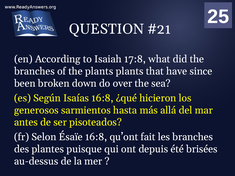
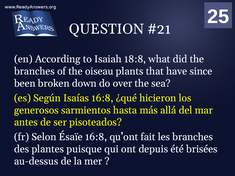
17:8: 17:8 -> 18:8 (135, 59)
the plants: plants -> oiseau (99, 71)
